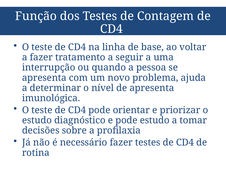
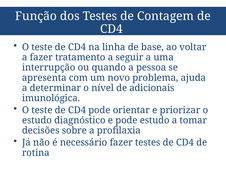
de apresenta: apresenta -> adicionais (152, 88)
